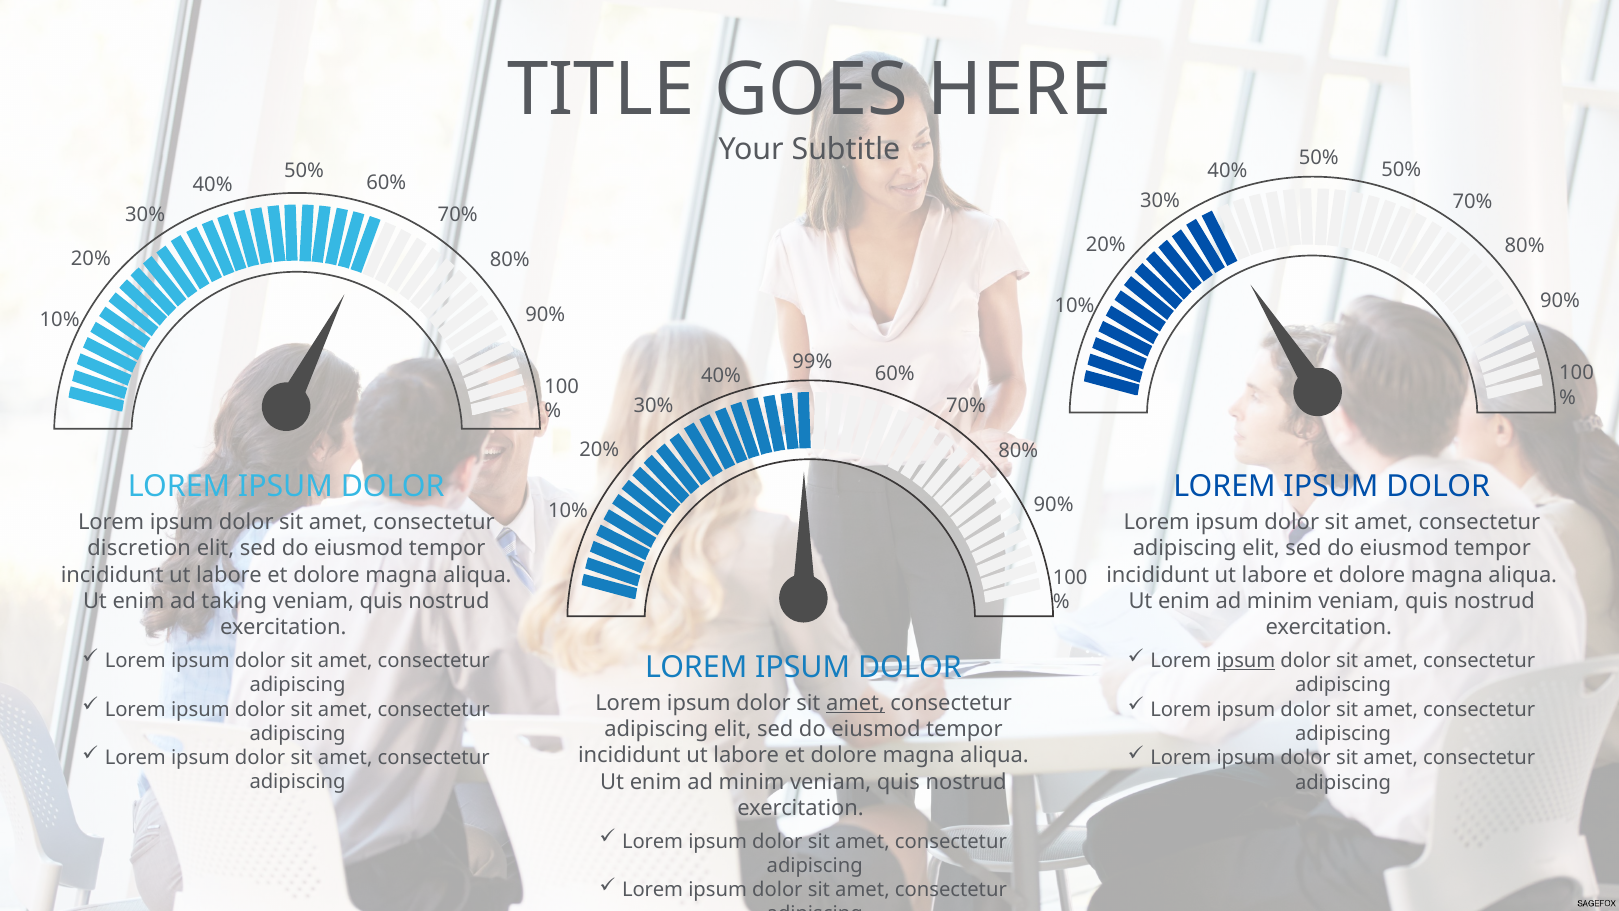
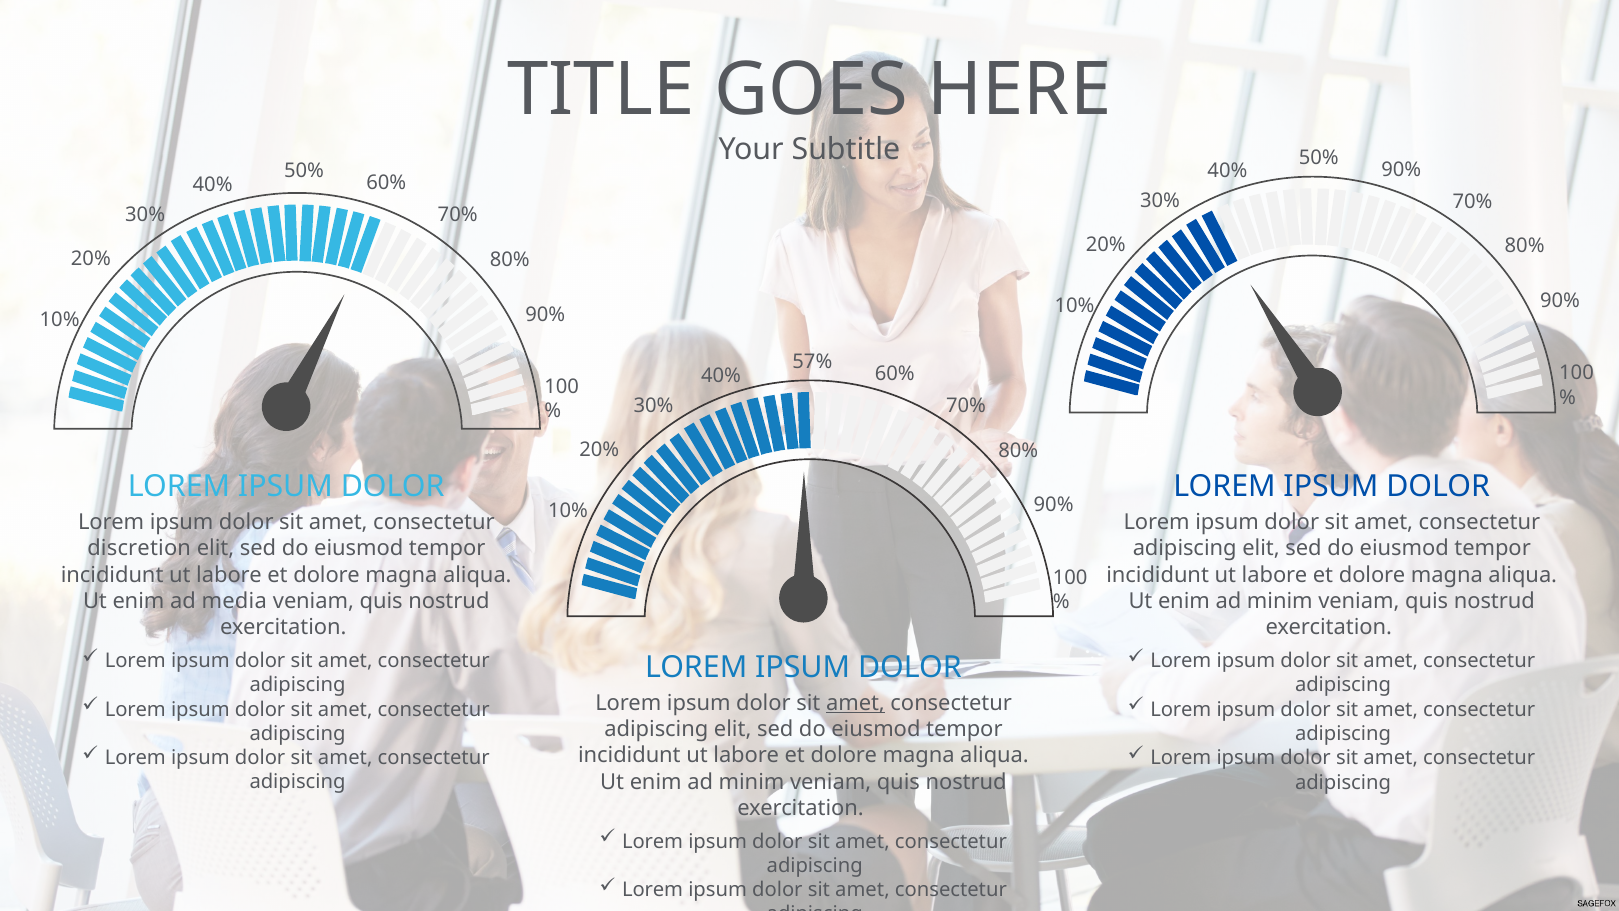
50%: 50% -> 90% (1401, 170)
99%: 99% -> 57% (812, 362)
taking: taking -> media (234, 601)
ipsum underline: present -> none (1246, 661)
